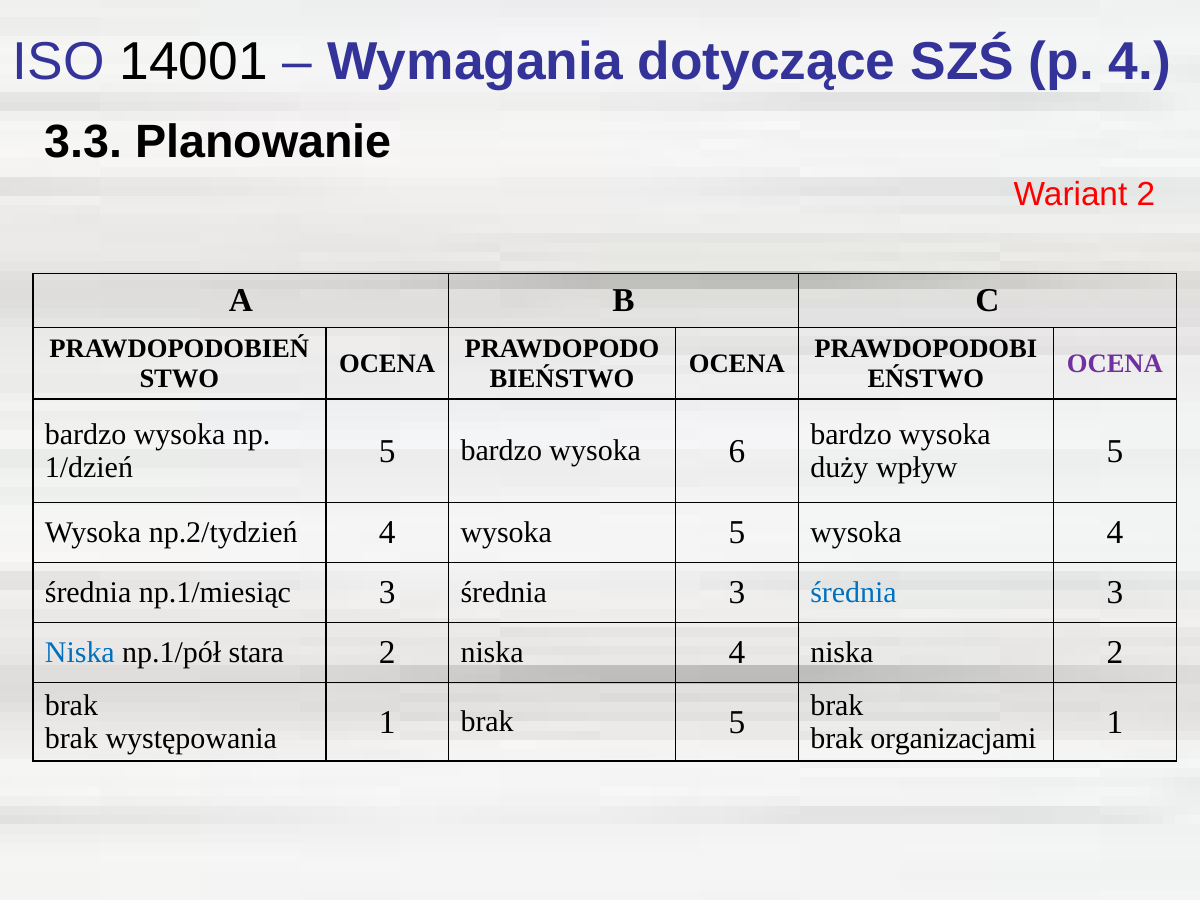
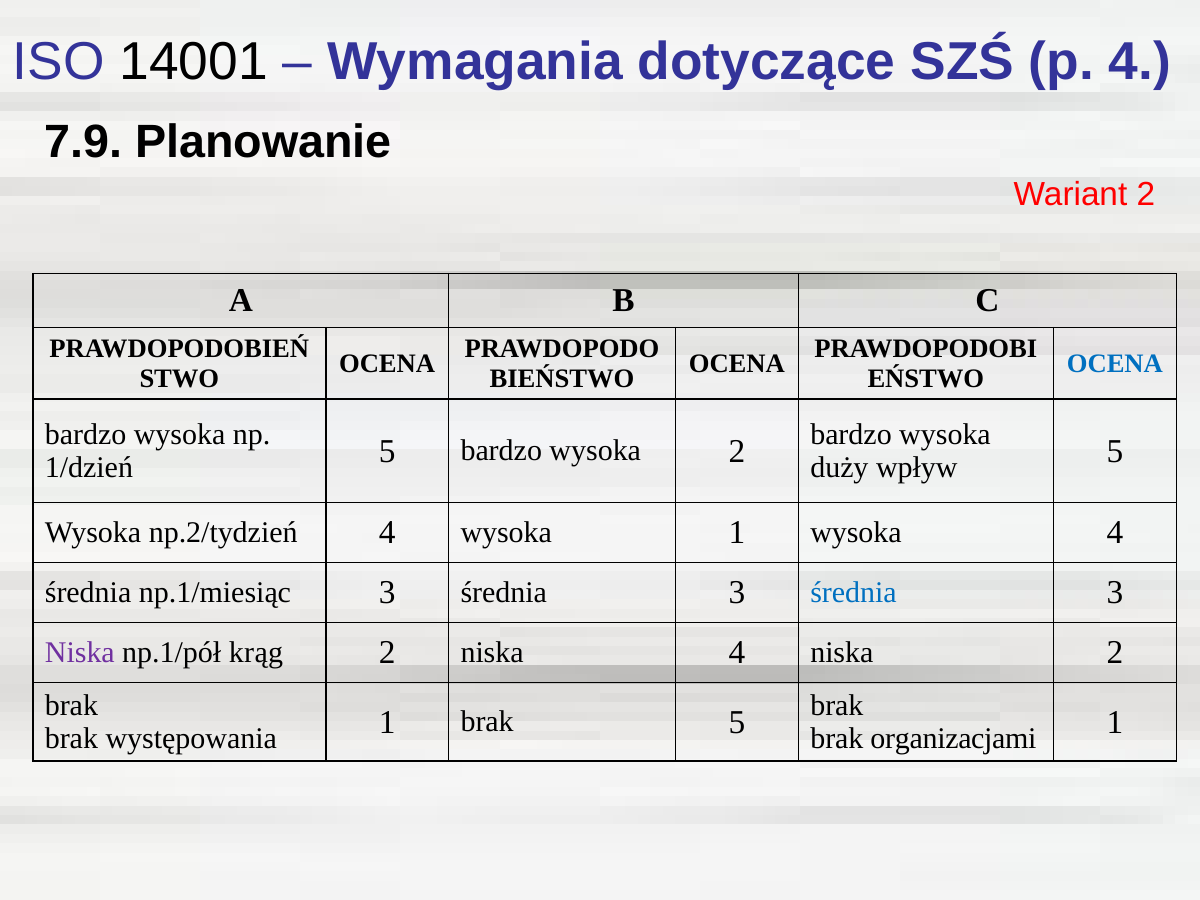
3.3: 3.3 -> 7.9 (84, 142)
OCENA colour: purple -> blue (1115, 364)
wysoka 6: 6 -> 2 (737, 451)
wysoka 5: 5 -> 1 (737, 533)
Niska colour: blue -> purple (80, 653)
stara: stara -> krąg (256, 653)
